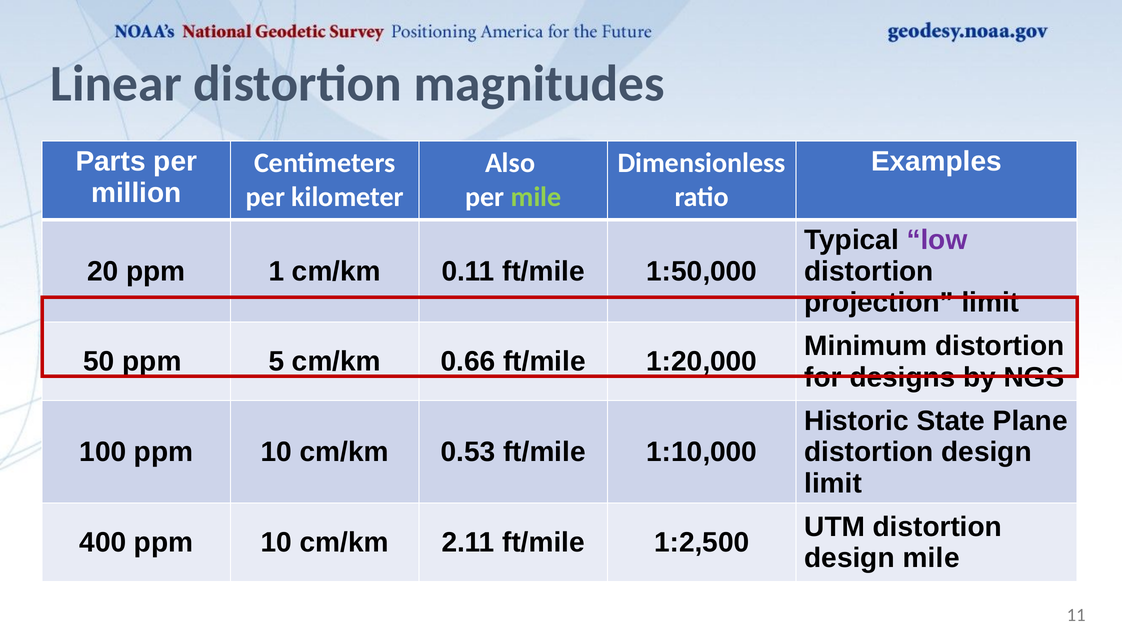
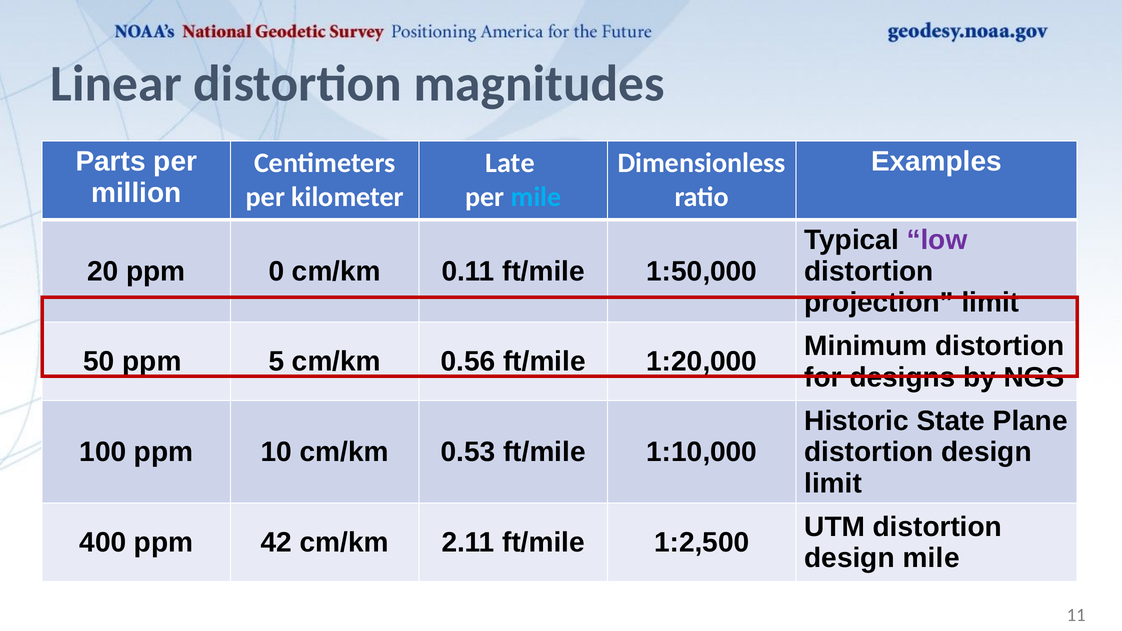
Also: Also -> Late (510, 163)
mile colour: light green -> light blue (536, 197)
1: 1 -> 0 (276, 271)
0.66: 0.66 -> 0.56 (468, 362)
400 ppm 10: 10 -> 42 (276, 543)
